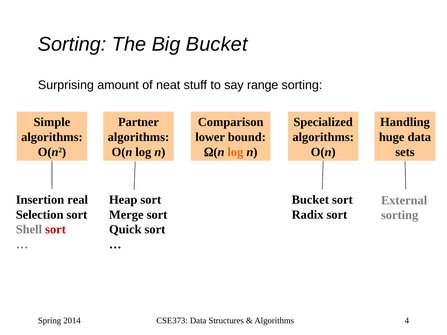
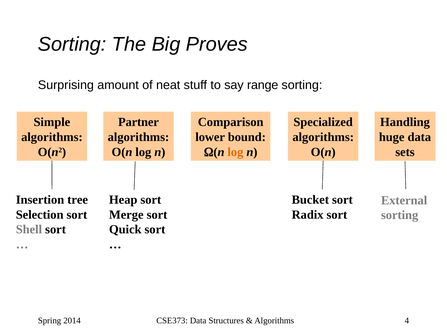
Big Bucket: Bucket -> Proves (217, 44)
real: real -> tree (78, 200)
sort colour: red -> black (56, 230)
